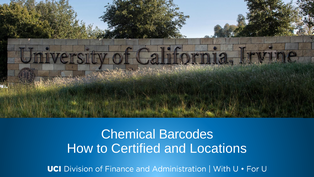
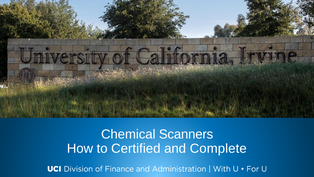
Barcodes: Barcodes -> Scanners (186, 134)
Locations: Locations -> Complete (218, 148)
